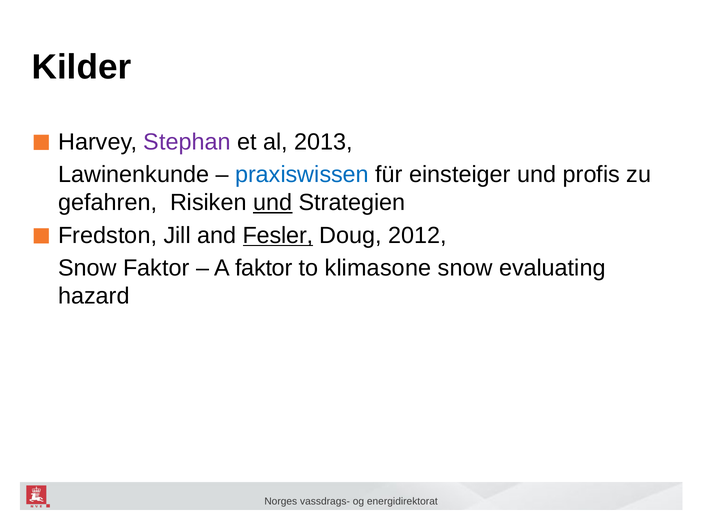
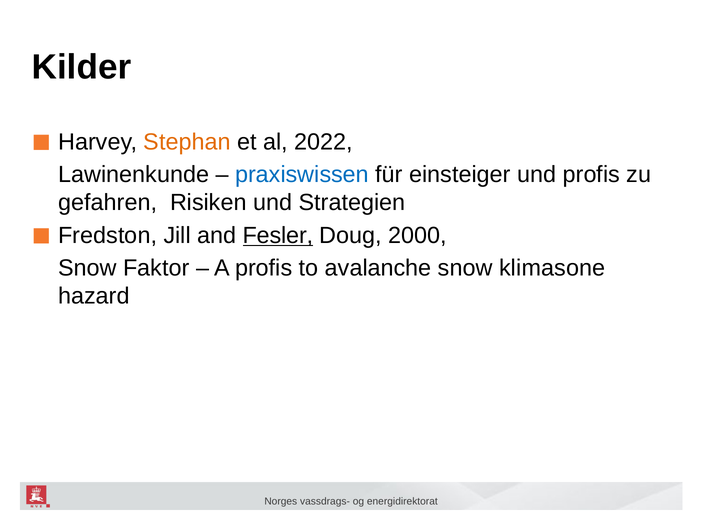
Stephan colour: purple -> orange (187, 142)
2013: 2013 -> 2022 (324, 142)
und underline: present -> none (273, 203)
2012: 2012 -> 2000 (418, 236)
A faktor: faktor -> profis (264, 268)
klimasone: klimasone -> avalanche (378, 268)
evaluating: evaluating -> klimasone (552, 268)
